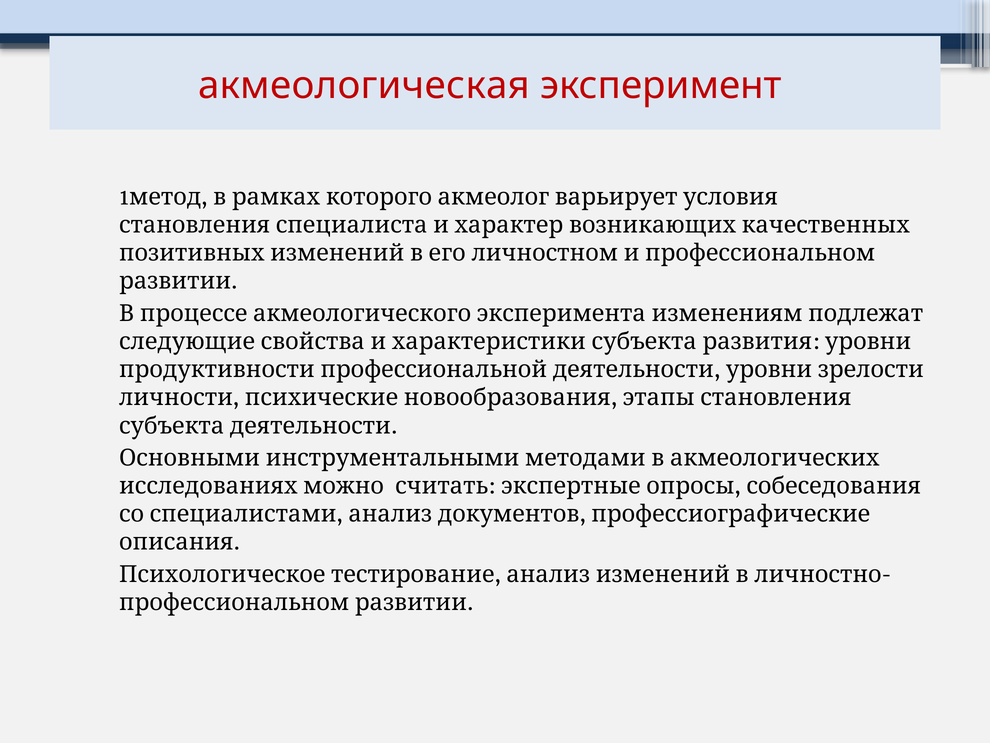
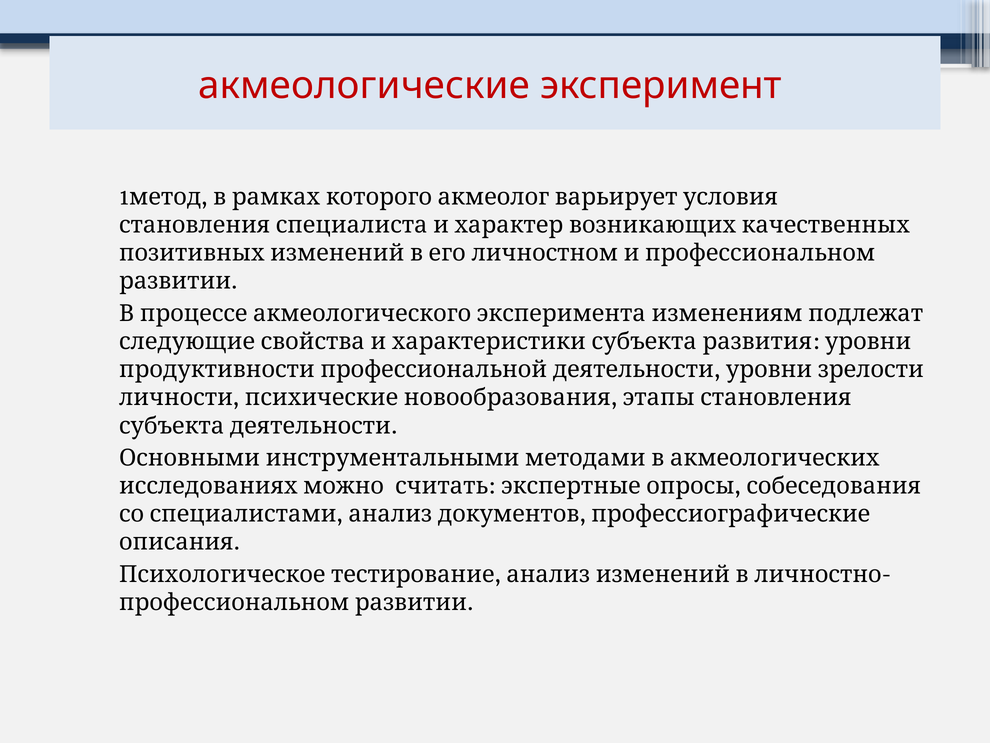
акмеологическая: акмеологическая -> акмеологические (364, 85)
